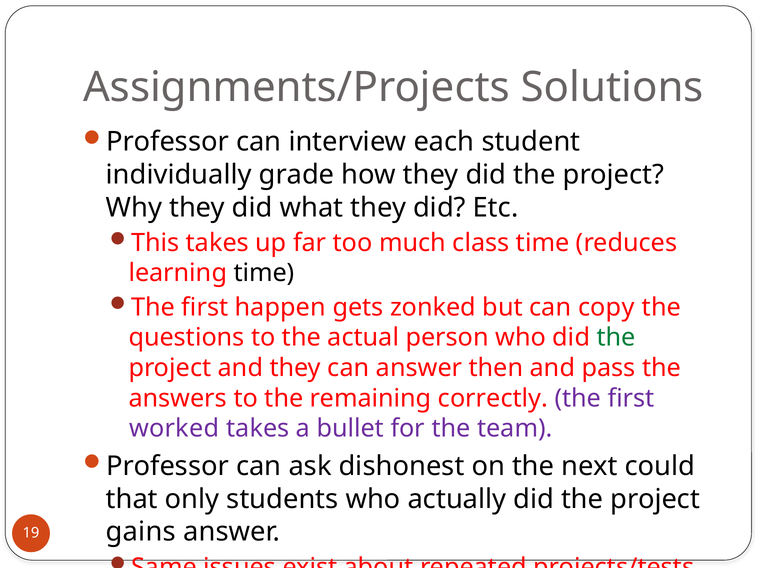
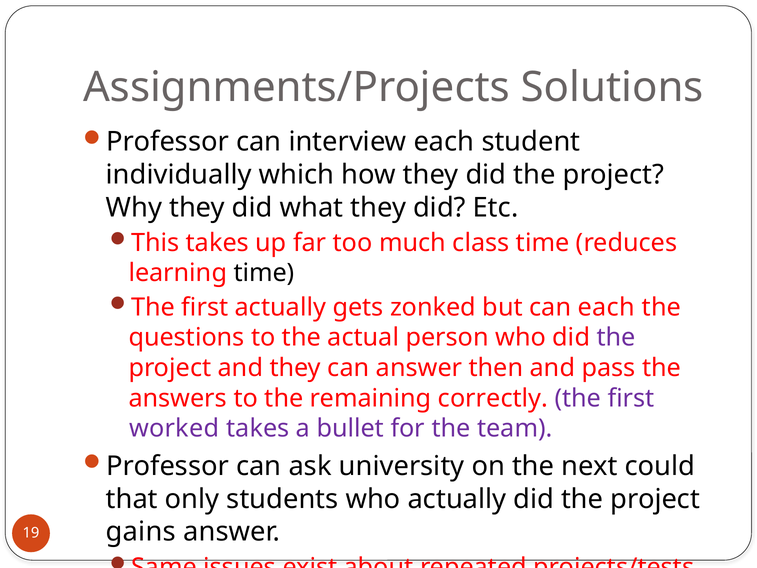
grade: grade -> which (297, 175)
first happen: happen -> actually (280, 307)
can copy: copy -> each (606, 307)
the colour: green -> purple (616, 338)
dishonest: dishonest -> university (402, 466)
